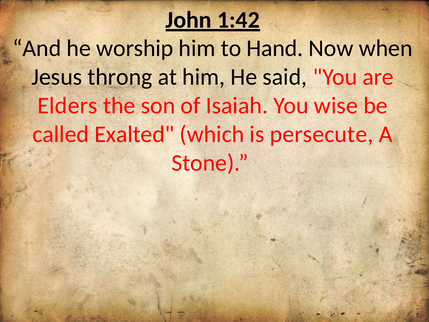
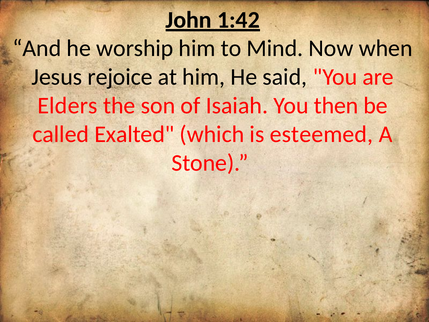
Hand: Hand -> Mind (275, 48)
throng: throng -> rejoice (120, 77)
wise: wise -> then (336, 106)
persecute: persecute -> esteemed (322, 134)
